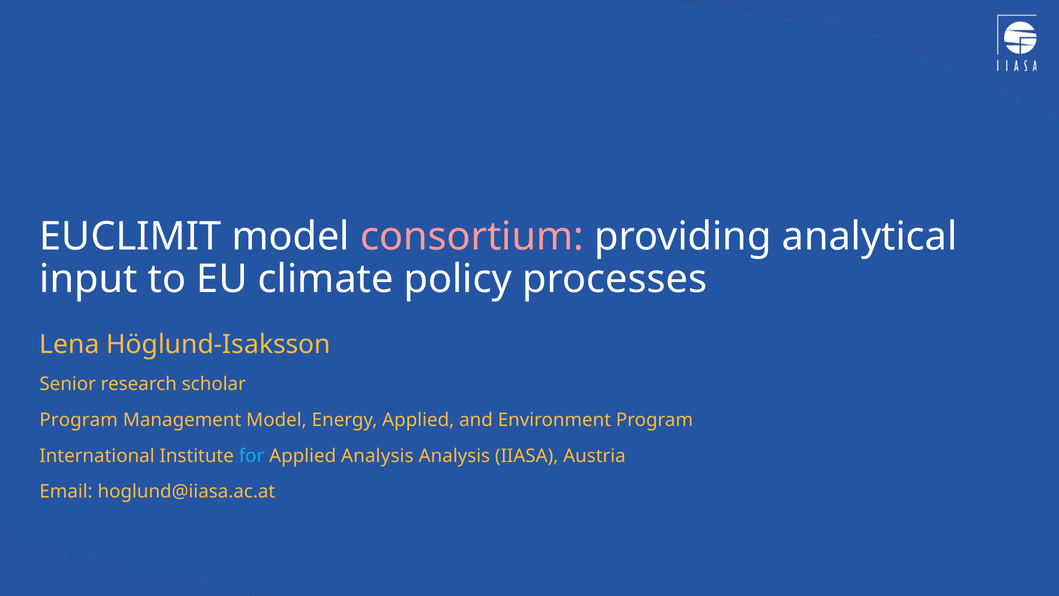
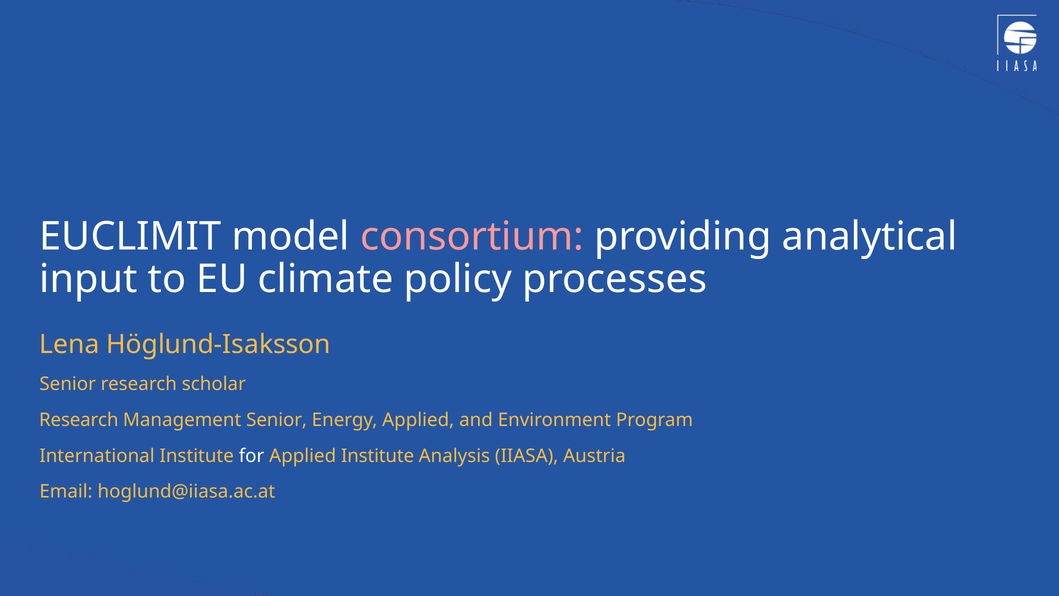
Program: Program -> Research (79, 420)
Management Model: Model -> Senior (277, 420)
for colour: light blue -> white (252, 456)
Applied Analysis: Analysis -> Institute (378, 456)
